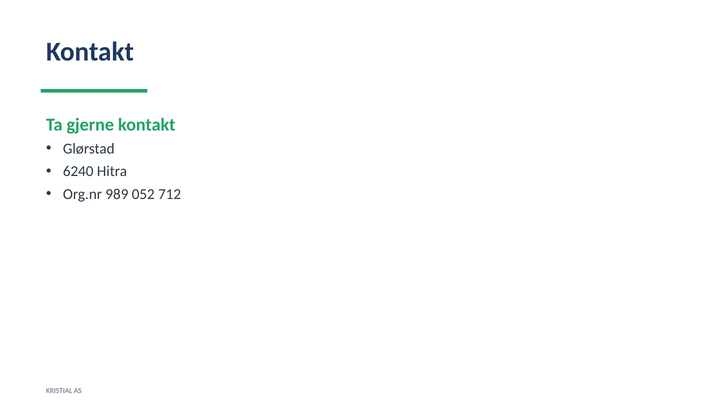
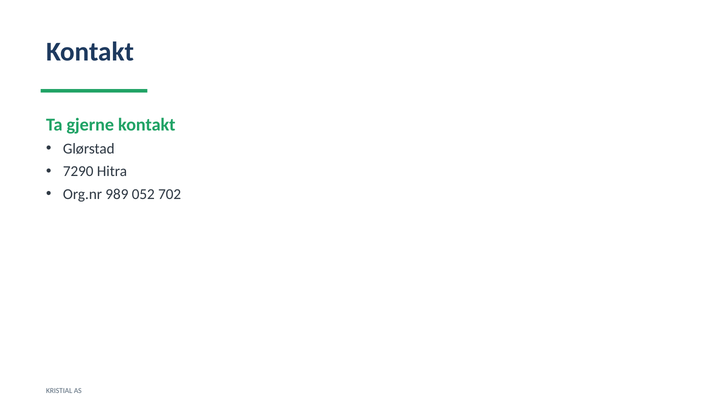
6240: 6240 -> 7290 (78, 171)
712: 712 -> 702 (170, 194)
